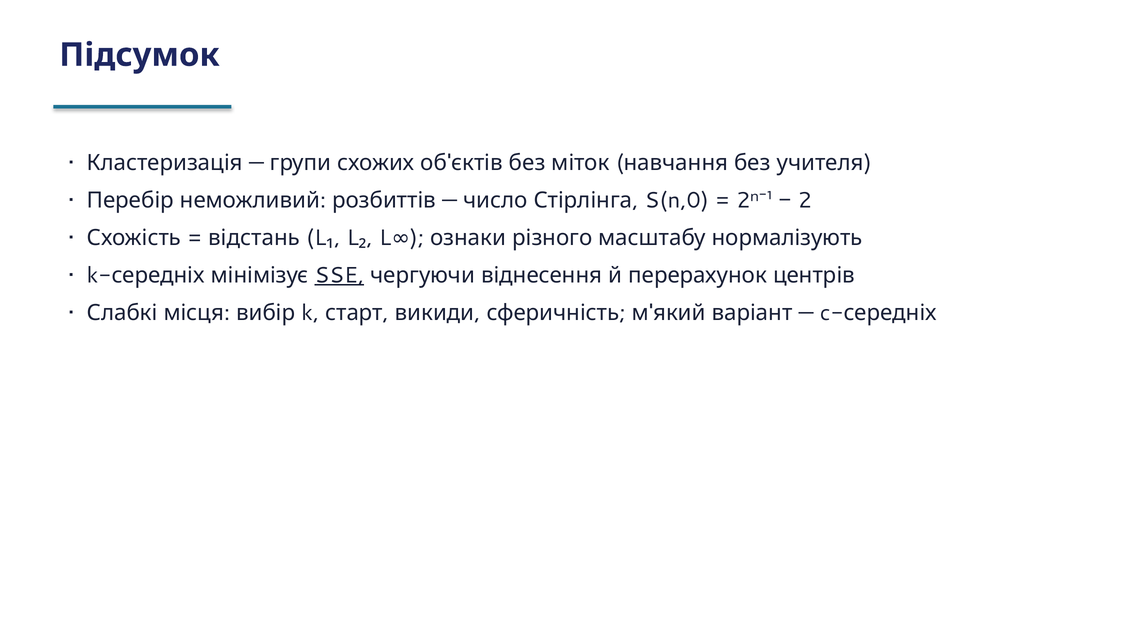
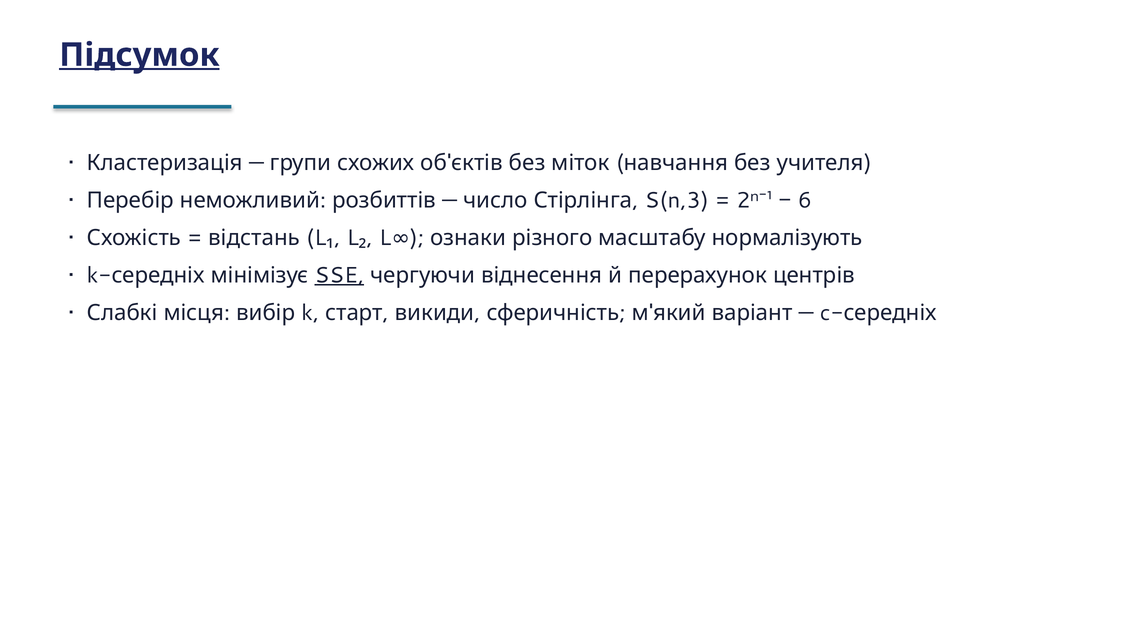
Підсумок underline: none -> present (139, 55)
S(n,0: S(n,0 -> S(n,3 (677, 201)
2: 2 -> 6 (805, 201)
